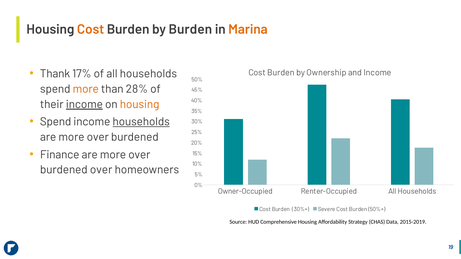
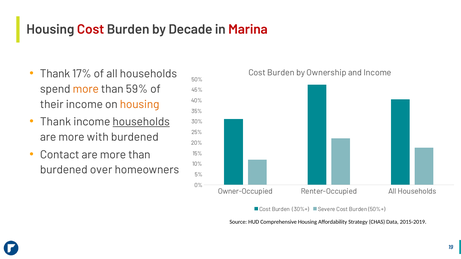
Cost colour: orange -> red (91, 29)
by Burden: Burden -> Decade (190, 29)
Marina colour: orange -> red (248, 29)
28%: 28% -> 59% (137, 89)
income underline: present -> none (84, 104)
Spend: Spend -> Thank (56, 122)
over: over -> with (98, 137)
Finance: Finance -> Contact (60, 155)
over: over -> than (139, 155)
